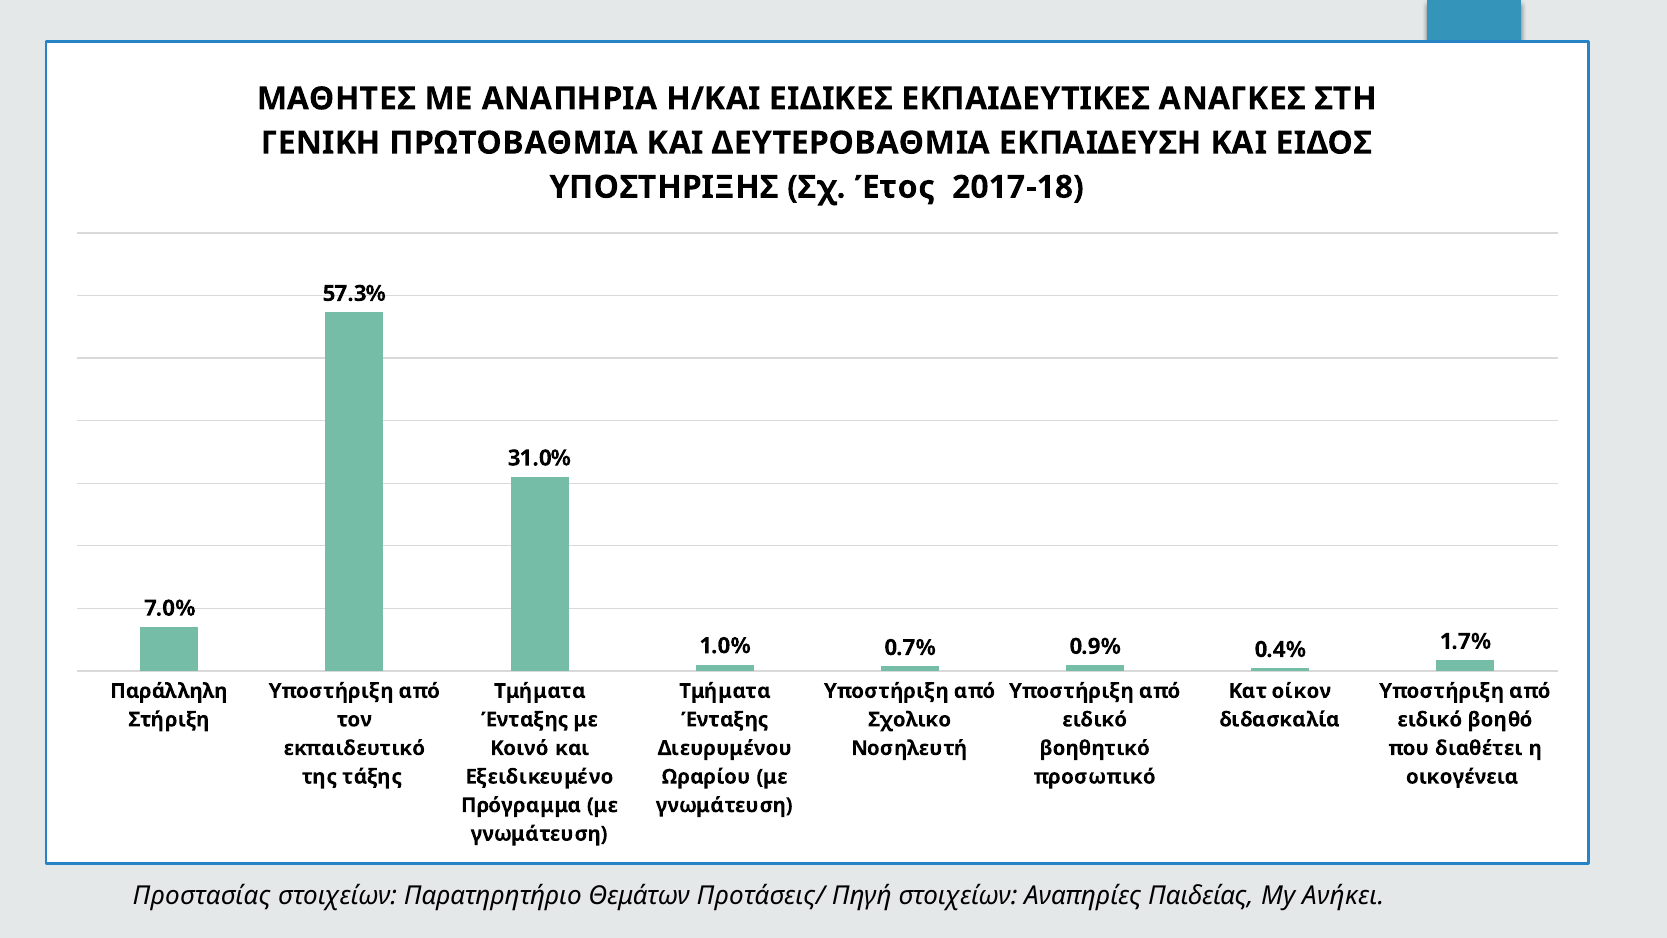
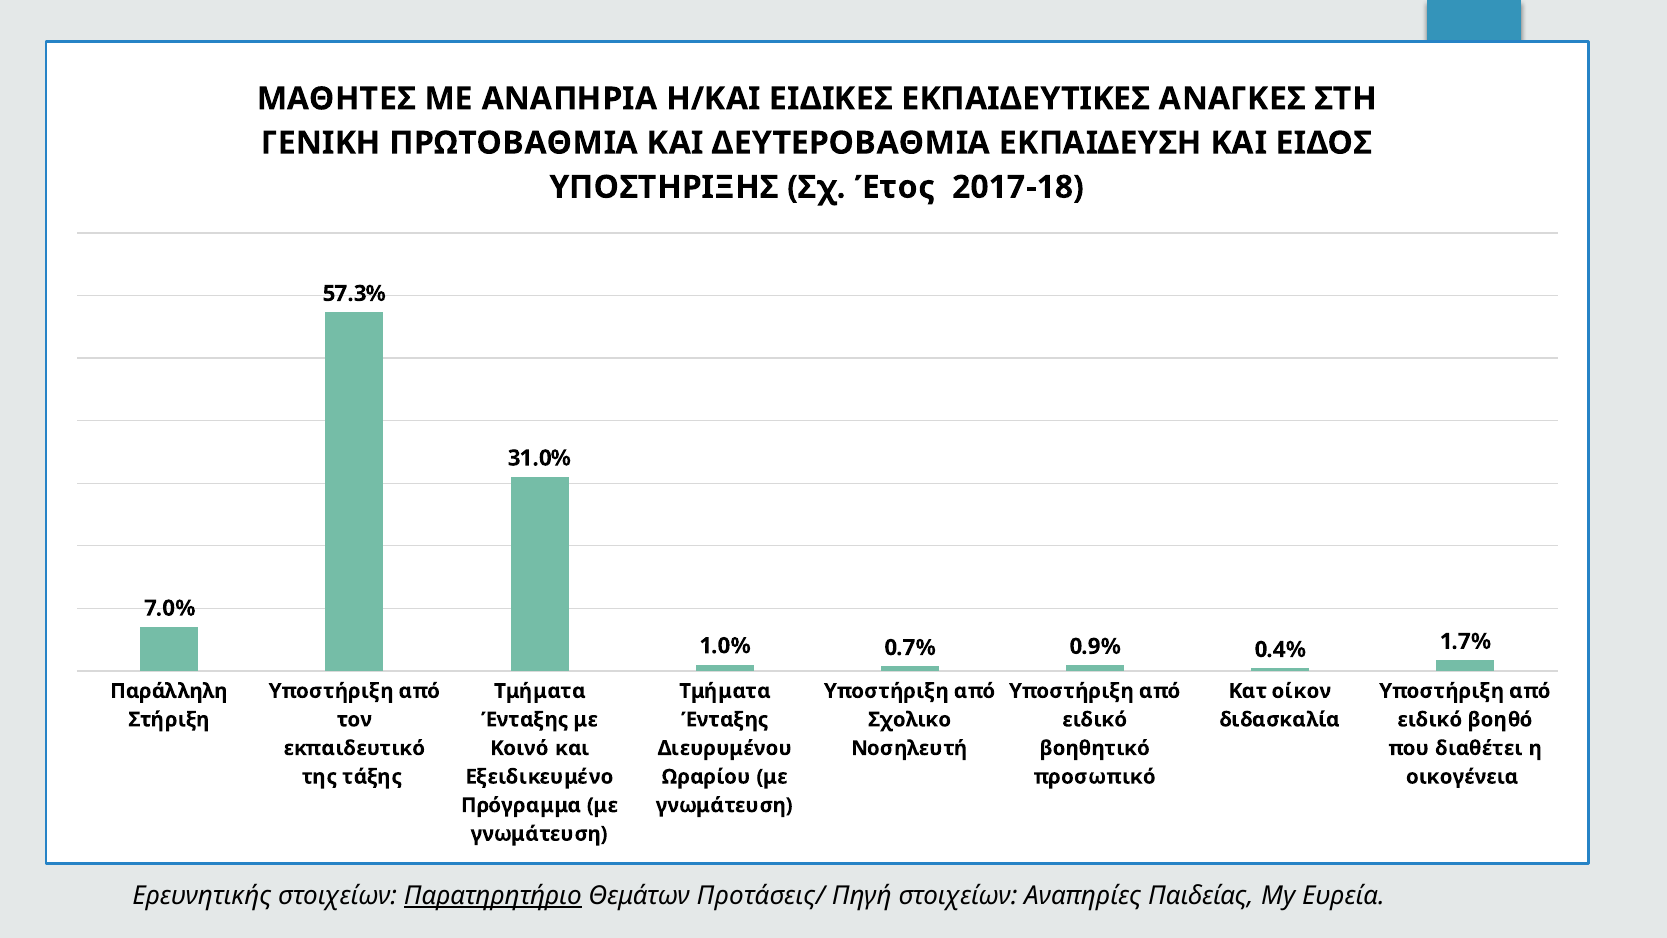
Προστασίας: Προστασίας -> Ερευνητικής (202, 895)
Παρατηρητήριο underline: none -> present (493, 895)
Ανήκει: Ανήκει -> Ευρεία (1343, 895)
